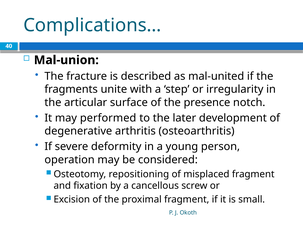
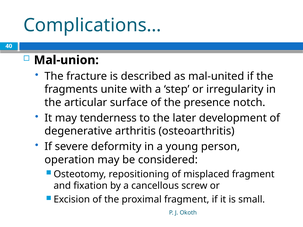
performed: performed -> tenderness (108, 118)
